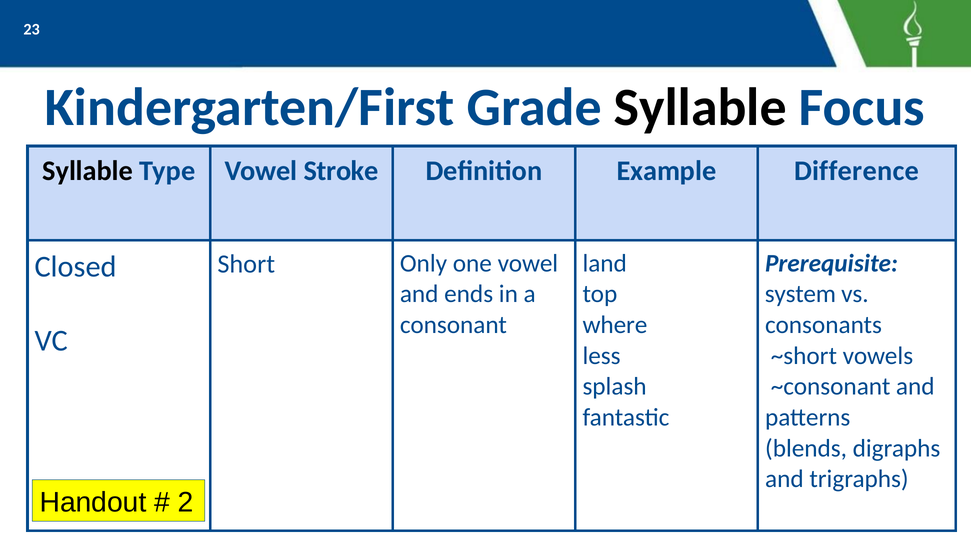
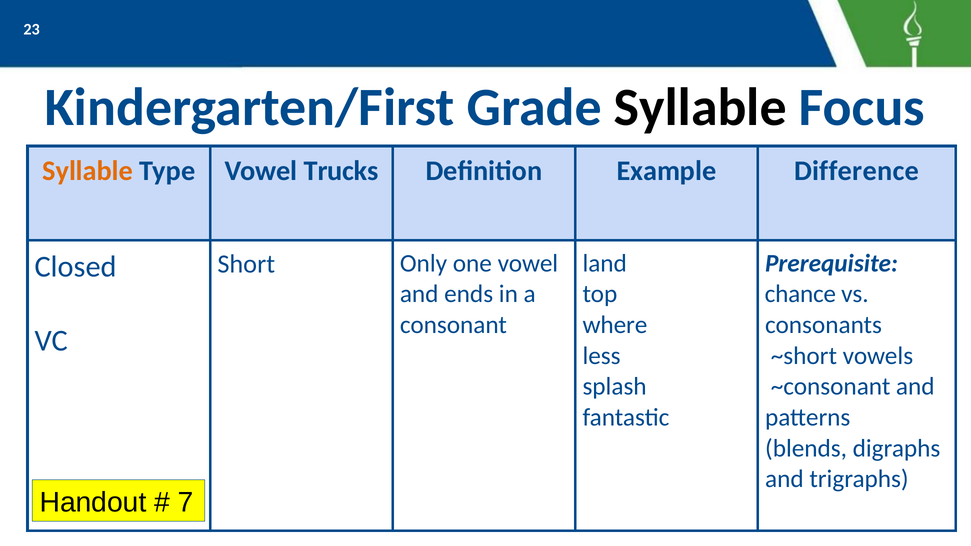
Syllable colour: black -> orange (88, 171)
Stroke: Stroke -> Trucks (341, 171)
system: system -> chance (800, 294)
2: 2 -> 7 (186, 503)
